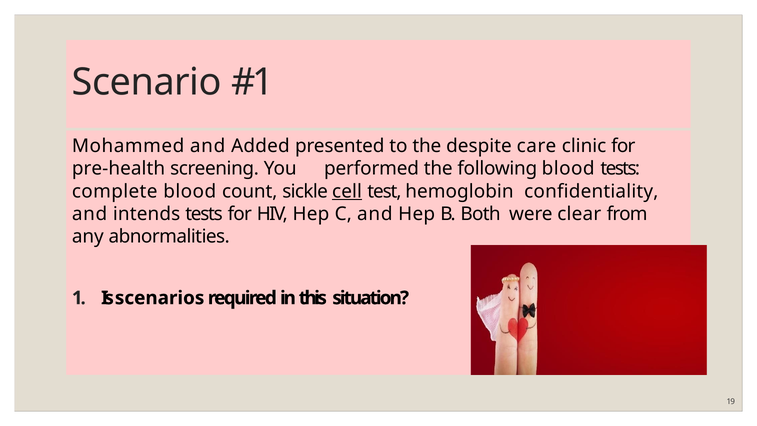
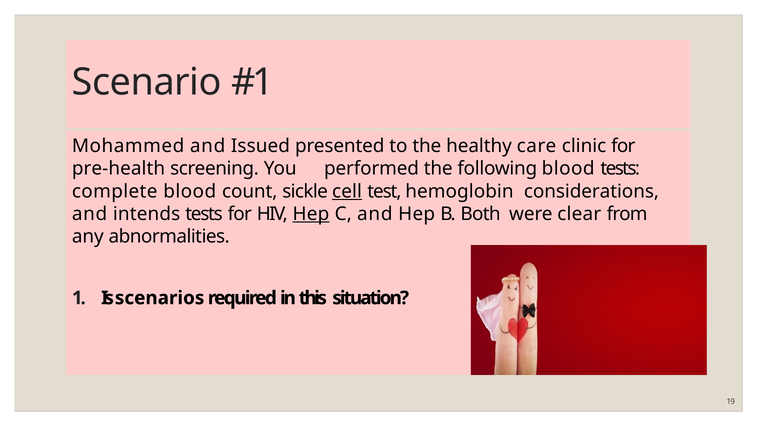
Added: Added -> Issued (260, 146)
despite: despite -> healthy (479, 146)
confidentiality: confidentiality -> considerations (591, 191)
Hep underline: none -> present (311, 214)
